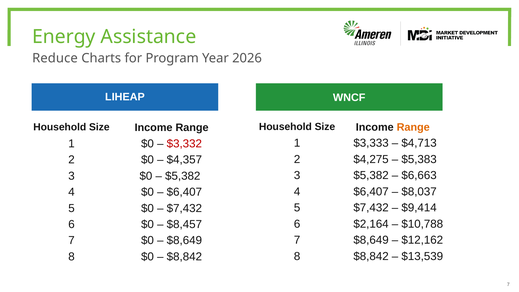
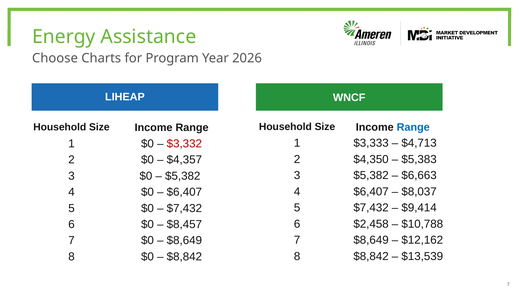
Reduce: Reduce -> Choose (55, 58)
Range colour: orange -> blue (413, 127)
$4,275: $4,275 -> $4,350 (371, 159)
$2,164: $2,164 -> $2,458 (371, 224)
